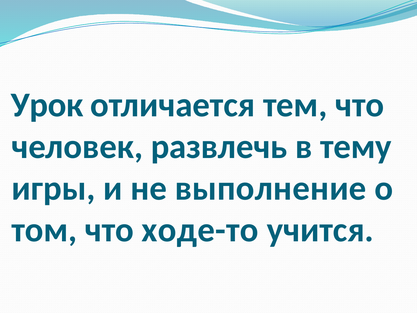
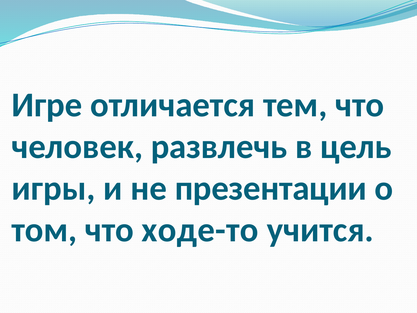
Урок: Урок -> Игре (47, 105)
тему: тему -> цель (356, 146)
выполнение: выполнение -> презентации (271, 188)
